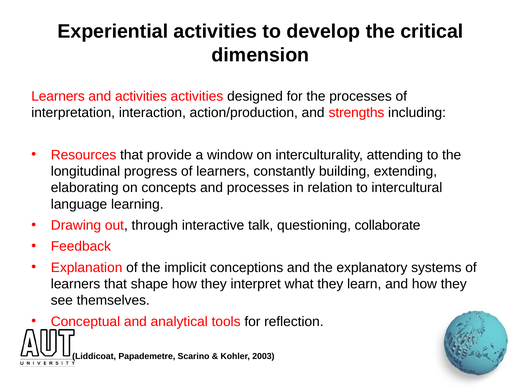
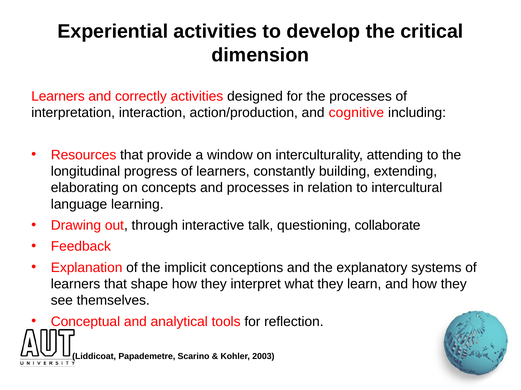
and activities: activities -> correctly (141, 96)
strengths: strengths -> cognitive (356, 113)
